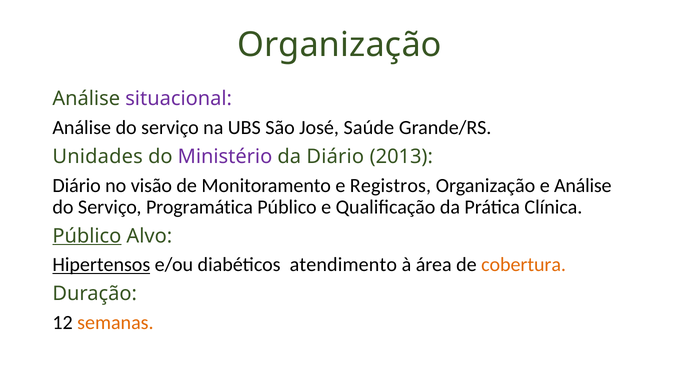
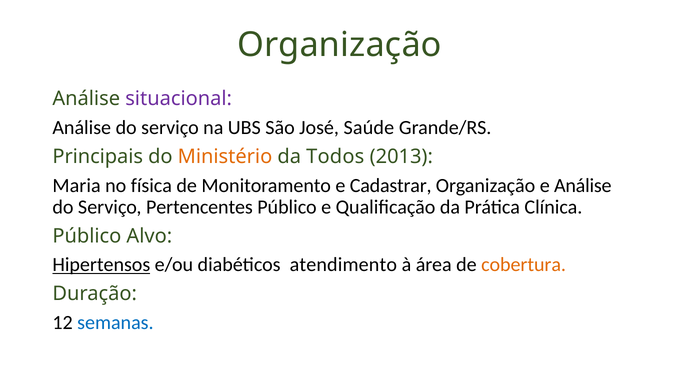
Unidades: Unidades -> Principais (98, 157)
Ministério colour: purple -> orange (225, 157)
da Diário: Diário -> Todos (335, 157)
Diário: Diário -> Maria (77, 185)
visão: visão -> física (151, 185)
Registros: Registros -> Cadastrar (391, 185)
Programática: Programática -> Pertencentes (199, 207)
Público underline: present -> none (87, 236)
semanas colour: orange -> blue (115, 322)
